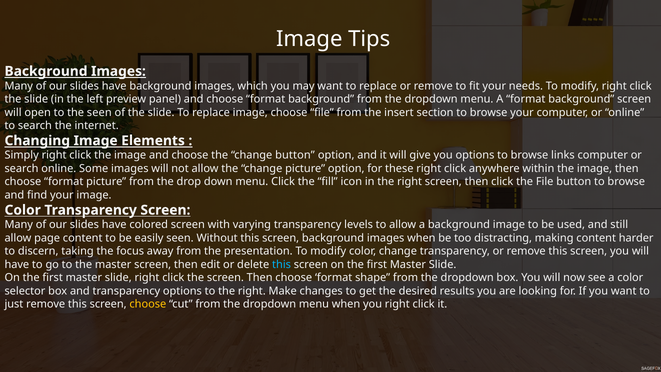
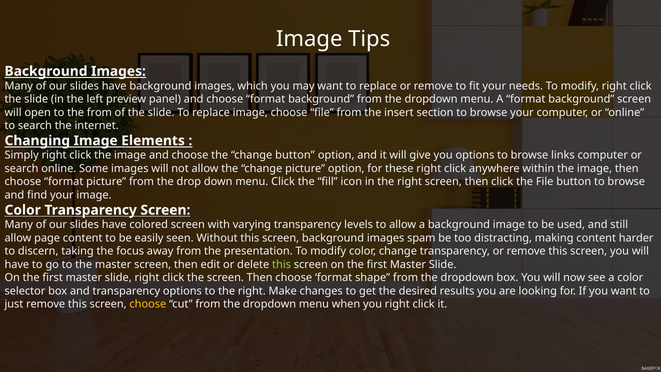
the seen: seen -> from (99, 112)
images when: when -> spam (421, 238)
this colour: light blue -> light green (282, 264)
